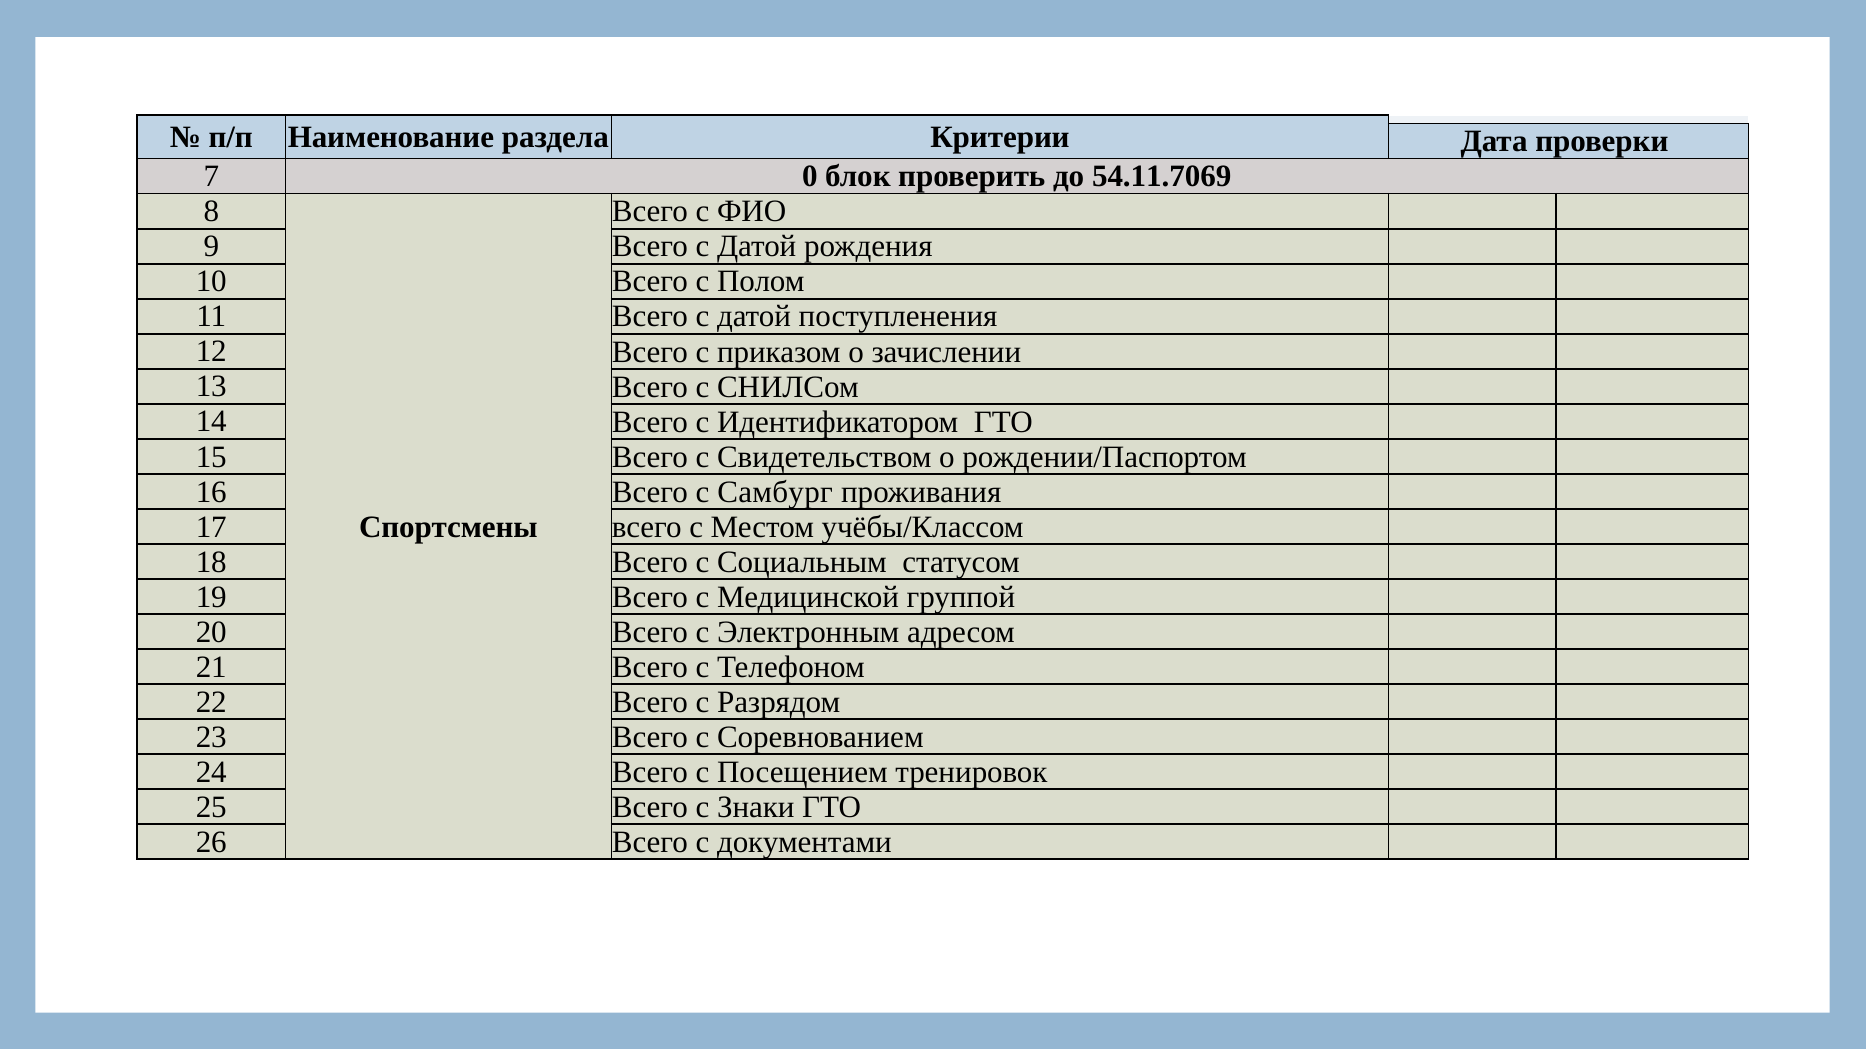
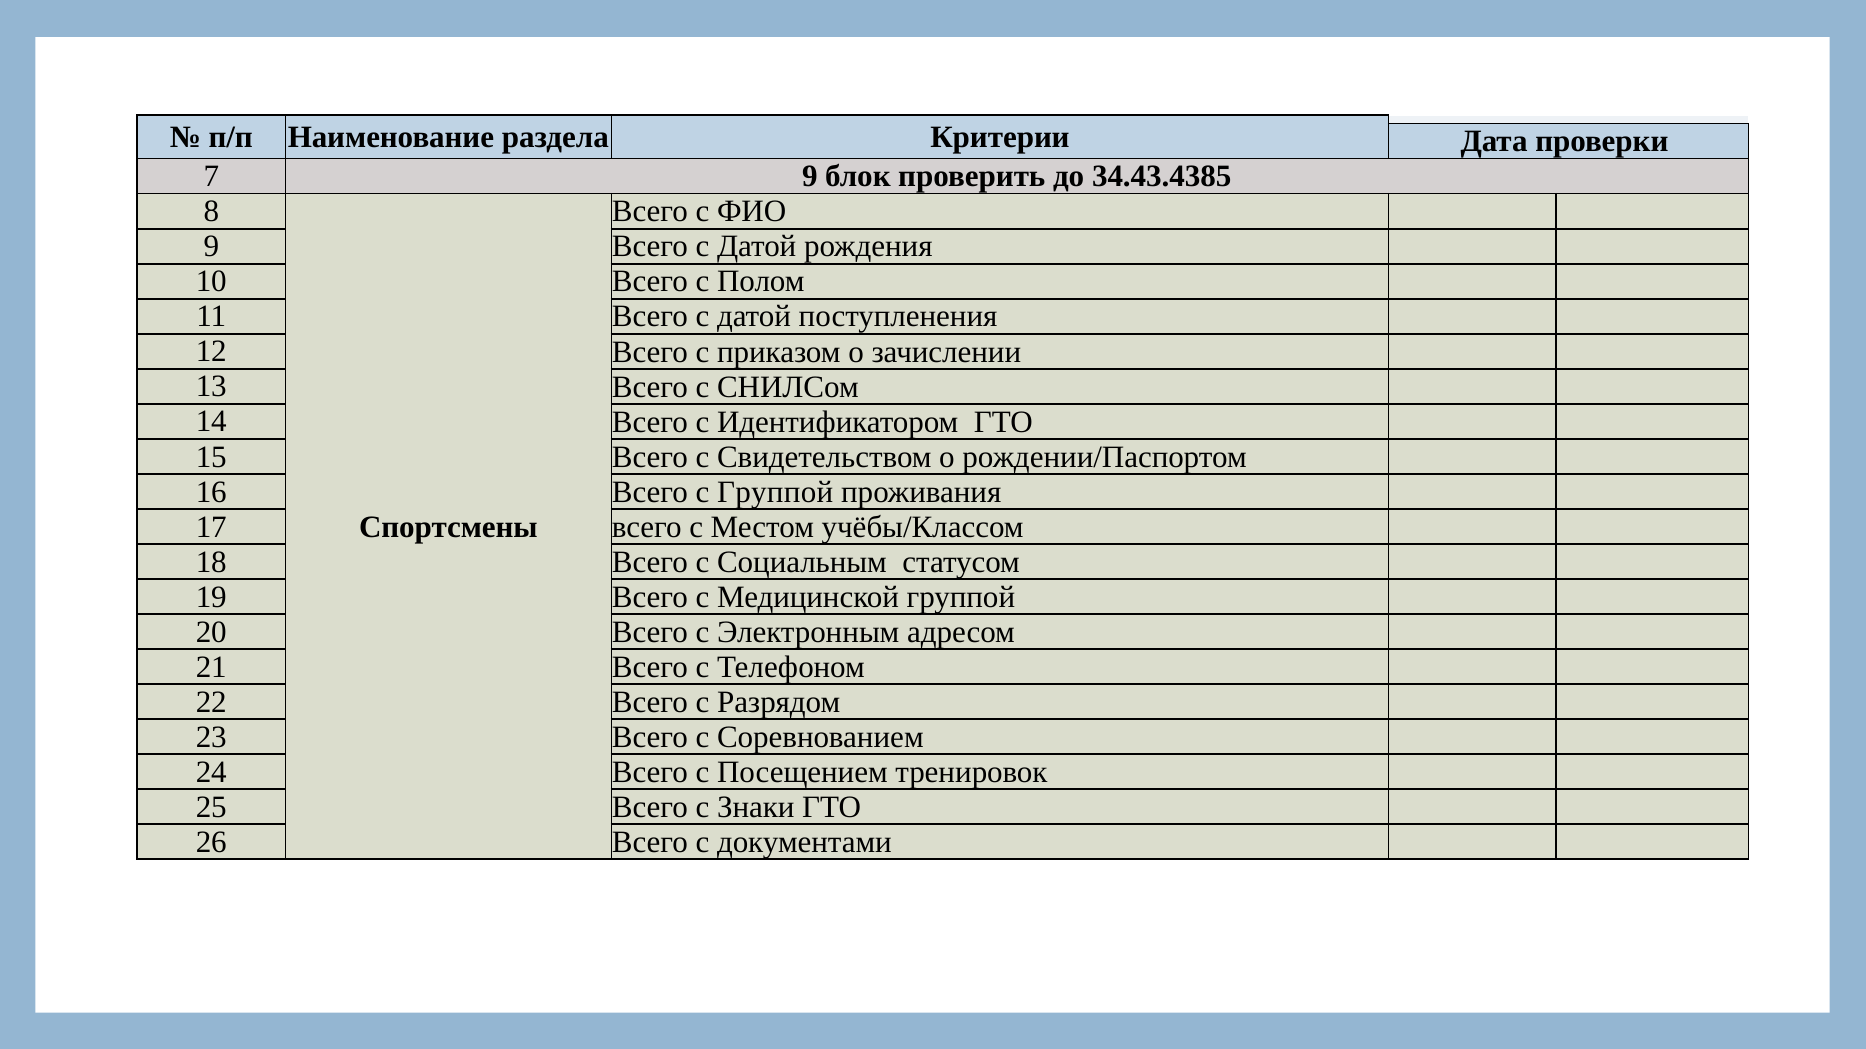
7 0: 0 -> 9 (810, 177)
54.11.7069: 54.11.7069 -> 34.43.4385 (1162, 177)
с Самбург: Самбург -> Группой (775, 492)
